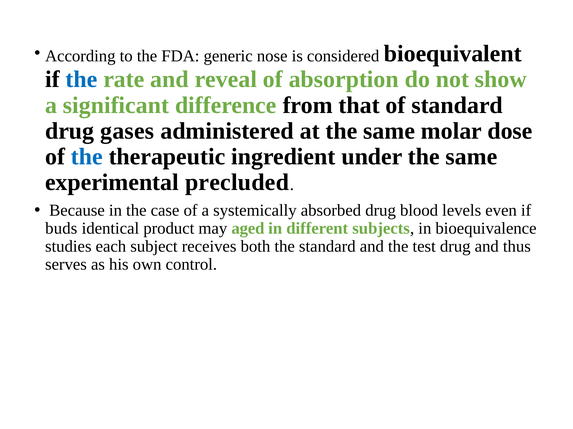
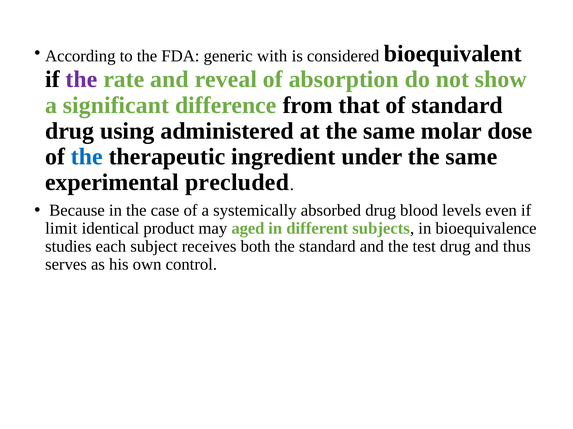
nose: nose -> with (272, 56)
the colour: blue -> purple (82, 80)
gases: gases -> using (127, 131)
buds: buds -> limit (61, 229)
